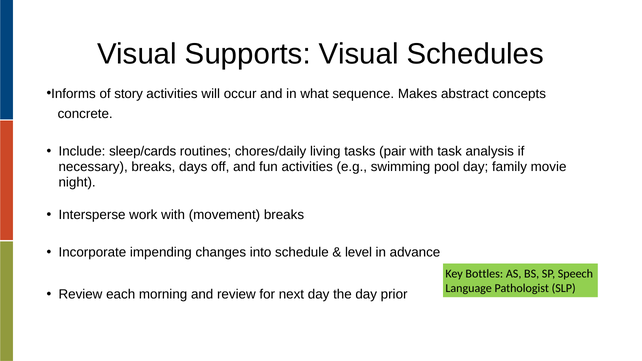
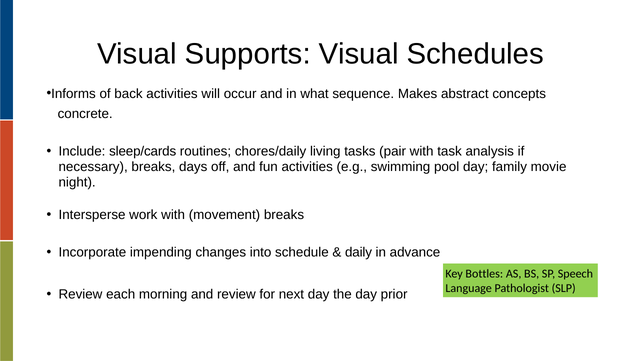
story: story -> back (129, 94)
level: level -> daily (359, 252)
